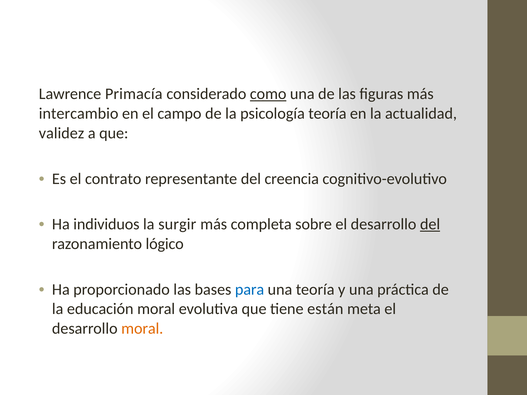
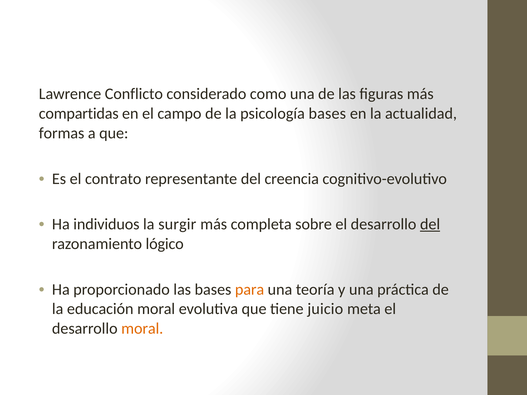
Primacía: Primacía -> Conflicto (134, 94)
como underline: present -> none (268, 94)
intercambio: intercambio -> compartidas (79, 114)
psicología teoría: teoría -> bases (327, 114)
validez: validez -> formas (62, 133)
para colour: blue -> orange (250, 290)
están: están -> juicio (325, 309)
